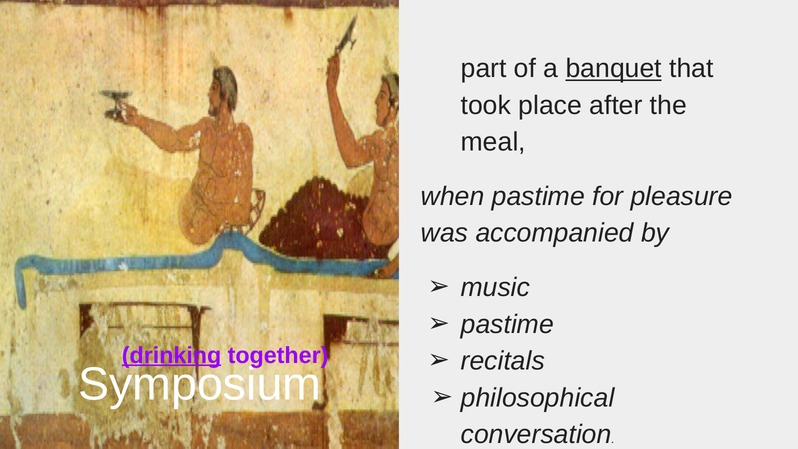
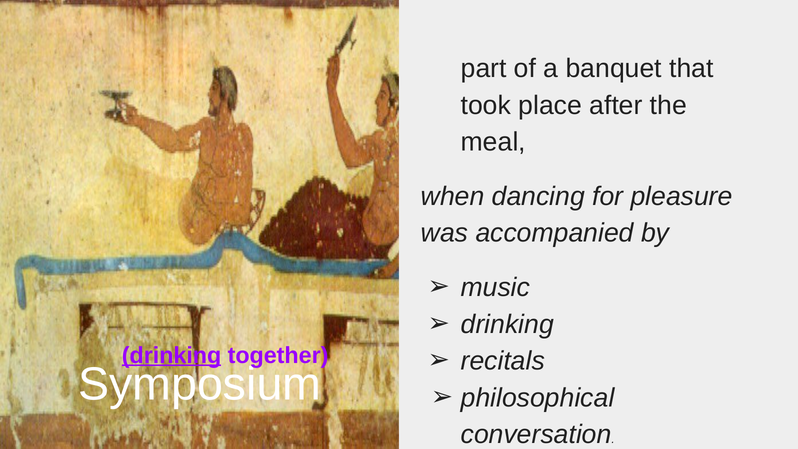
banquet underline: present -> none (614, 69)
when pastime: pastime -> dancing (538, 196)
pastime: pastime -> drinking (507, 324)
